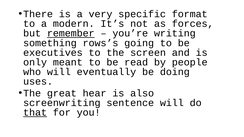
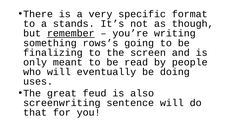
modern: modern -> stands (74, 24)
forces: forces -> though (193, 24)
executives: executives -> finalizing (53, 53)
hear: hear -> feud (95, 93)
that underline: present -> none (35, 113)
